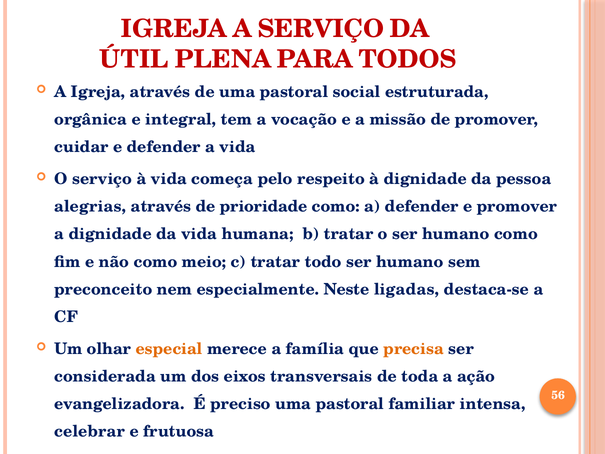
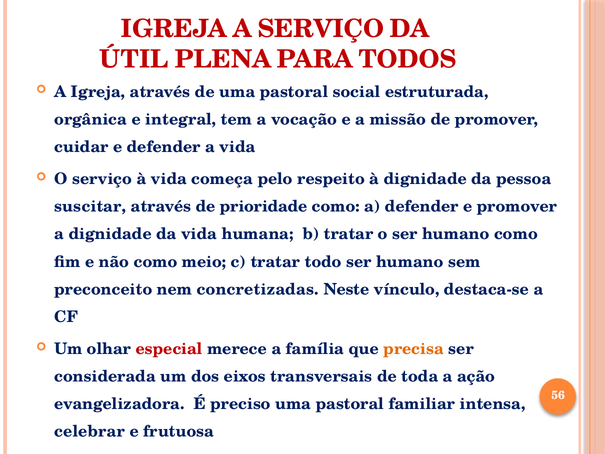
alegrias: alegrias -> suscitar (90, 206)
especialmente: especialmente -> concretizadas (258, 289)
ligadas: ligadas -> vínculo (407, 289)
especial colour: orange -> red (169, 349)
